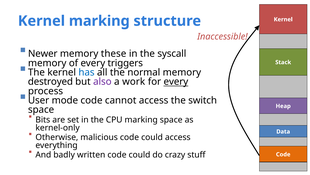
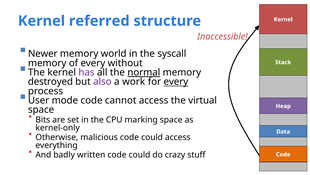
Kernel marking: marking -> referred (99, 21)
these: these -> world (114, 54)
triggers: triggers -> without (125, 63)
has colour: blue -> purple (87, 72)
normal underline: none -> present (144, 72)
switch: switch -> virtual (203, 100)
